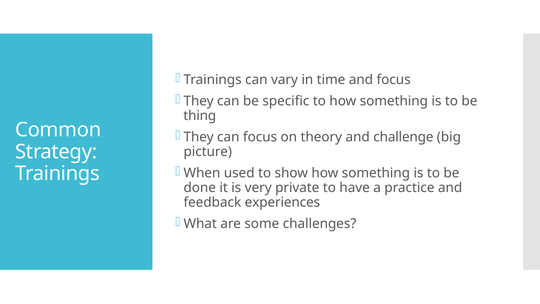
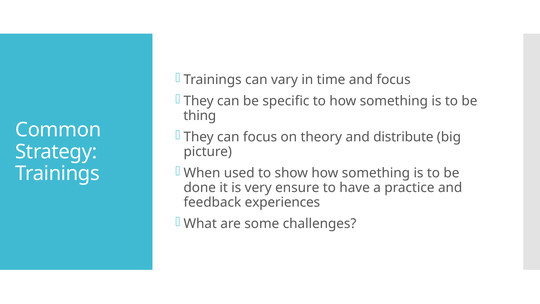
challenge: challenge -> distribute (403, 137)
private: private -> ensure (297, 187)
